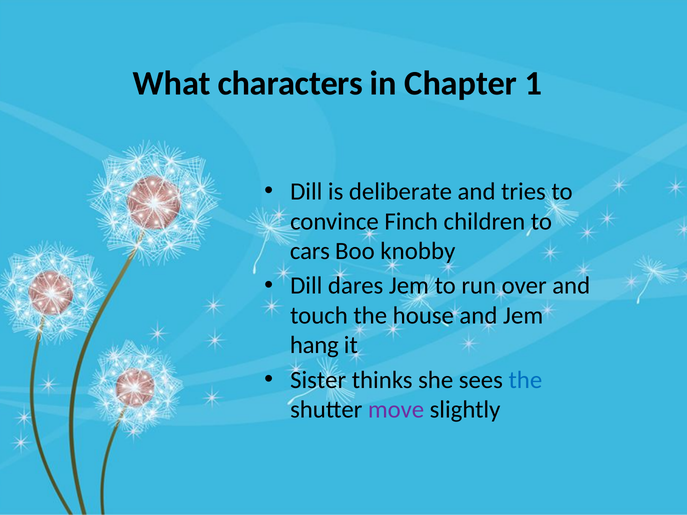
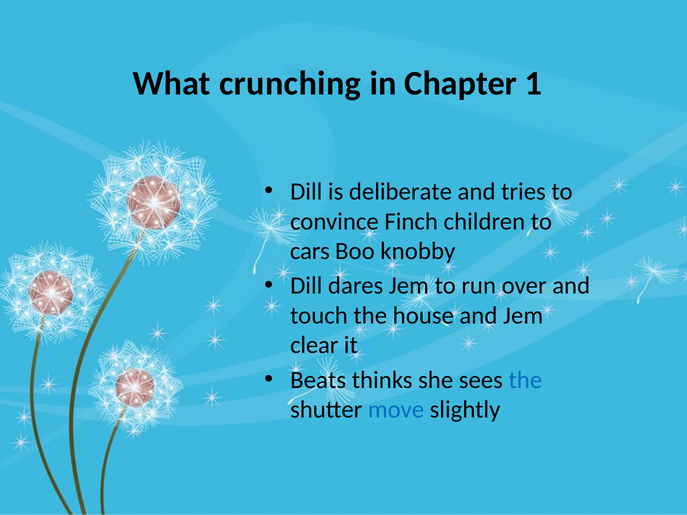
characters: characters -> crunching (290, 84)
hang: hang -> clear (314, 345)
Sister: Sister -> Beats (318, 380)
move colour: purple -> blue (396, 410)
